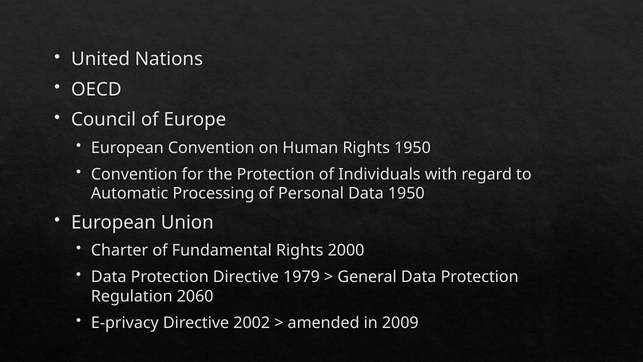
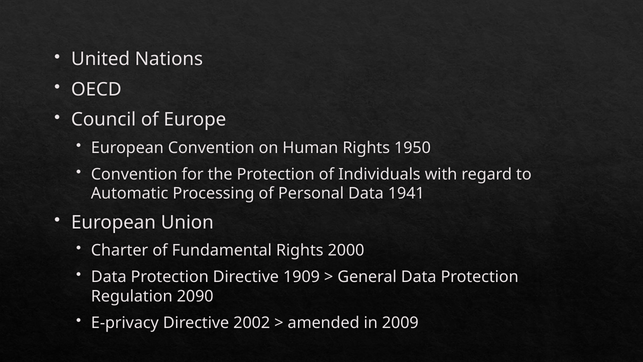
Data 1950: 1950 -> 1941 (406, 193)
1979: 1979 -> 1909 (302, 277)
2060: 2060 -> 2090 (195, 296)
